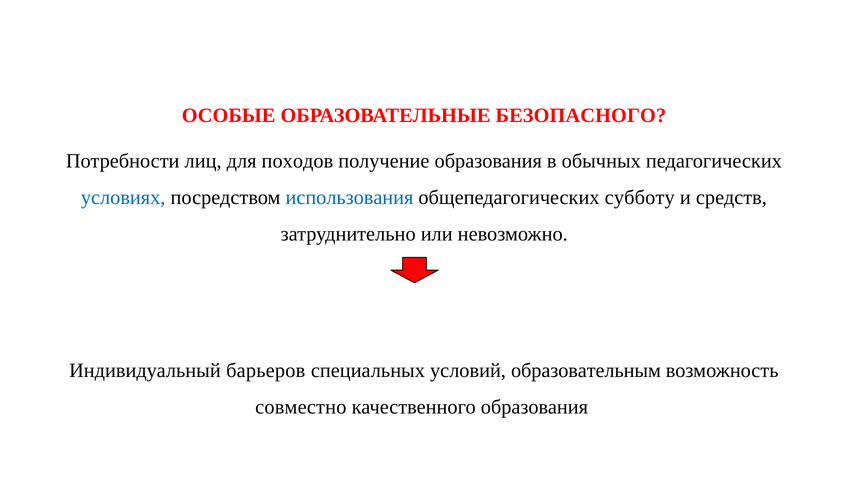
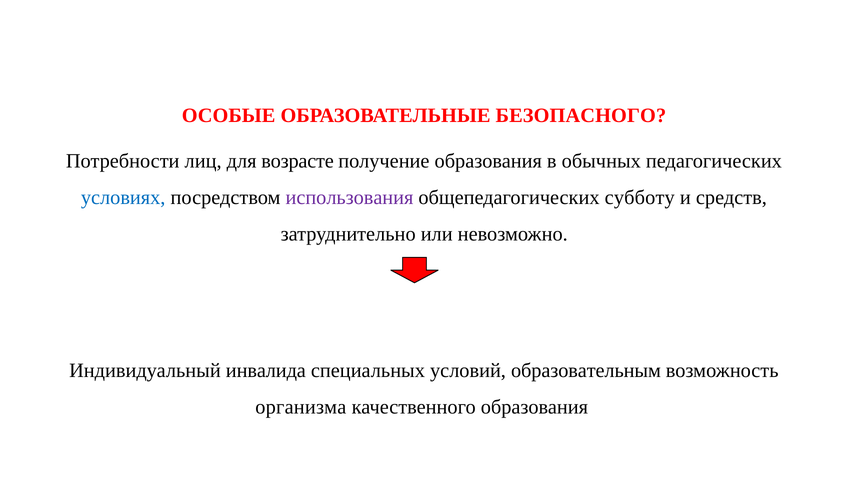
походов: походов -> возрасте (298, 161)
использования colour: blue -> purple (349, 197)
барьеров: барьеров -> инвалида (266, 370)
совместно: совместно -> организма (301, 407)
